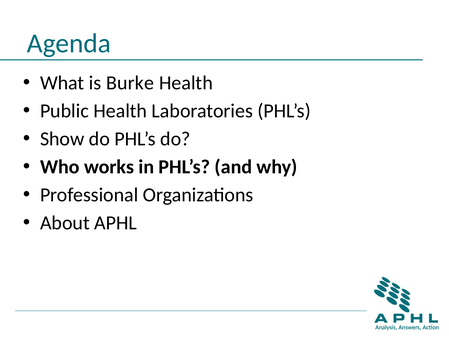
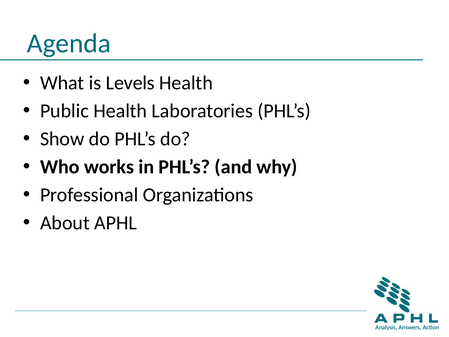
Burke: Burke -> Levels (130, 83)
